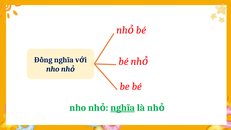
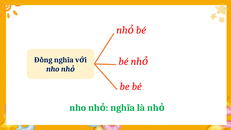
nghĩa underline: present -> none (123, 108)
